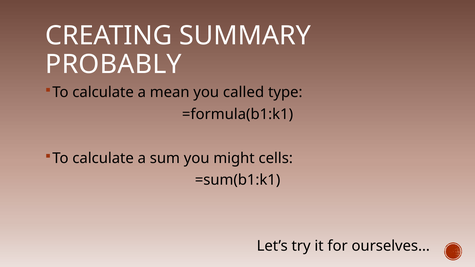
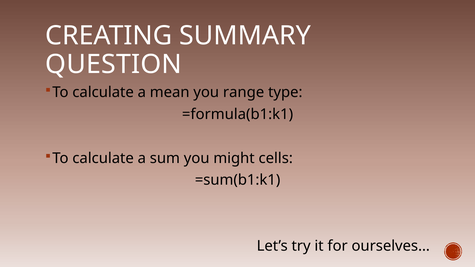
PROBABLY: PROBABLY -> QUESTION (114, 64)
called: called -> range (244, 92)
